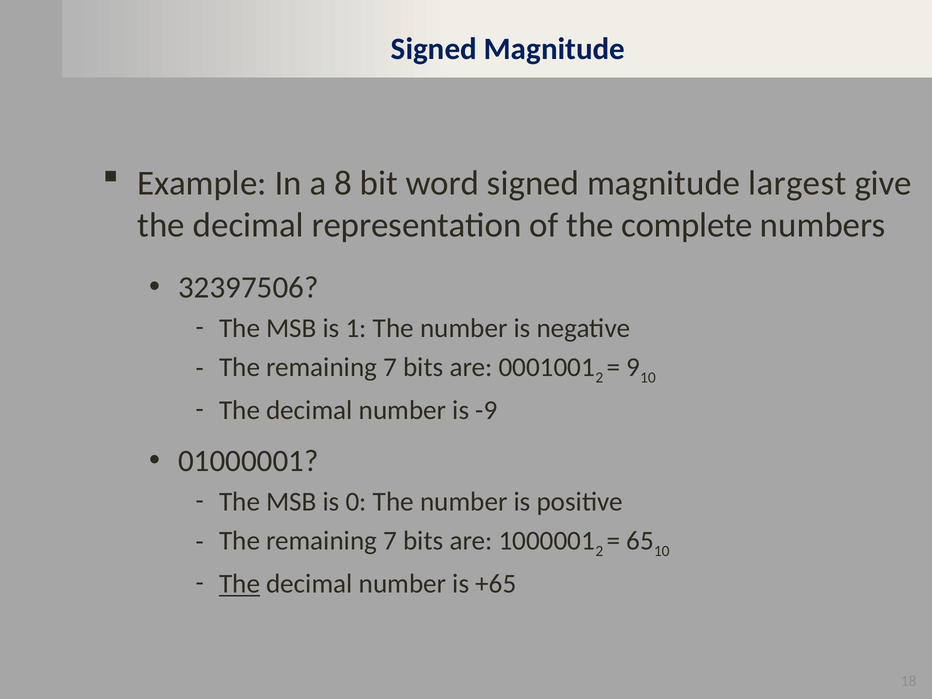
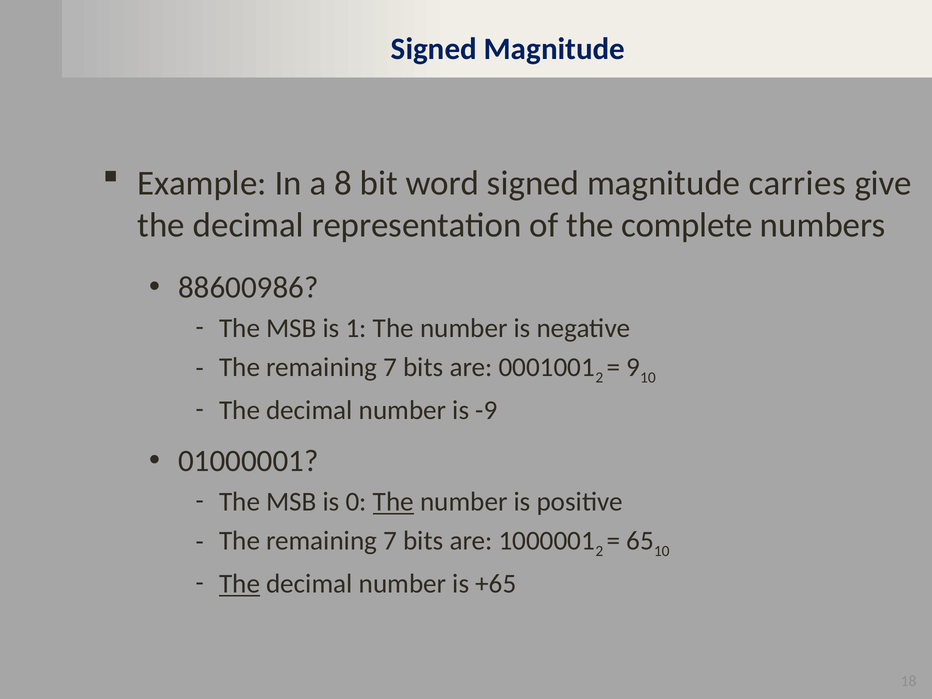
largest: largest -> carries (797, 183)
32397506: 32397506 -> 88600986 (248, 288)
The underline: none -> present (393, 502)
